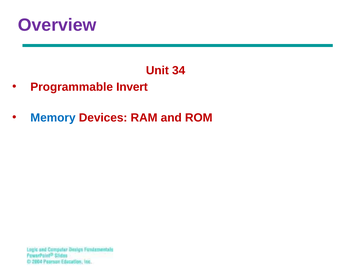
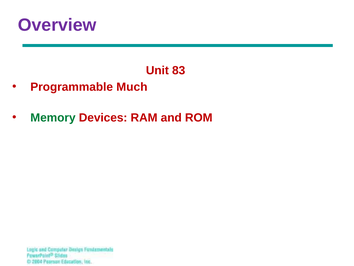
34: 34 -> 83 (179, 70)
Invert: Invert -> Much (132, 87)
Memory colour: blue -> green (53, 117)
